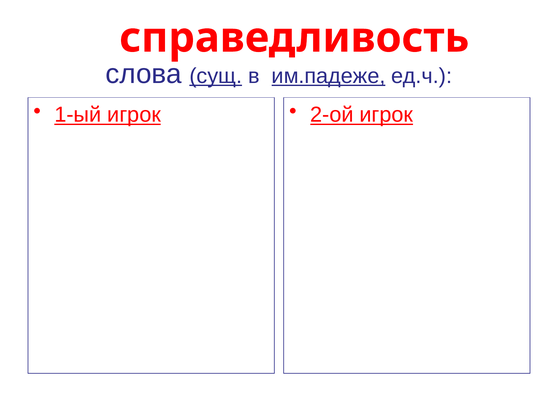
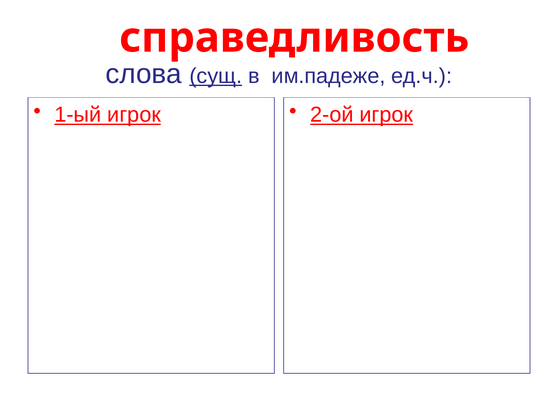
им.падеже underline: present -> none (329, 76)
